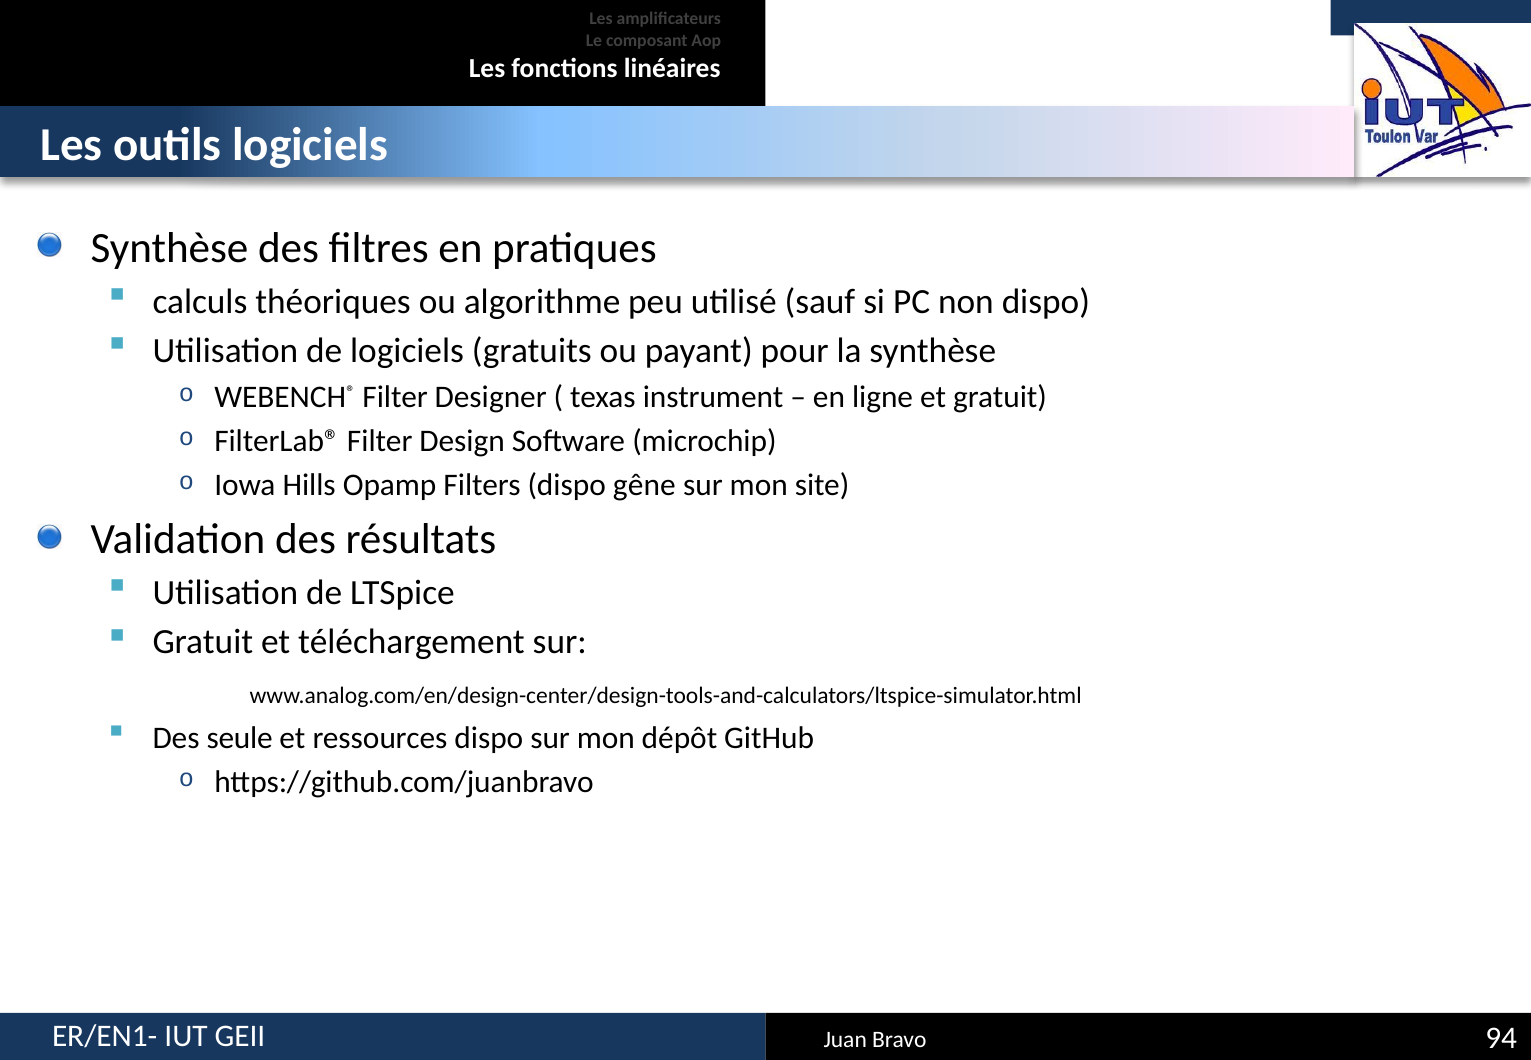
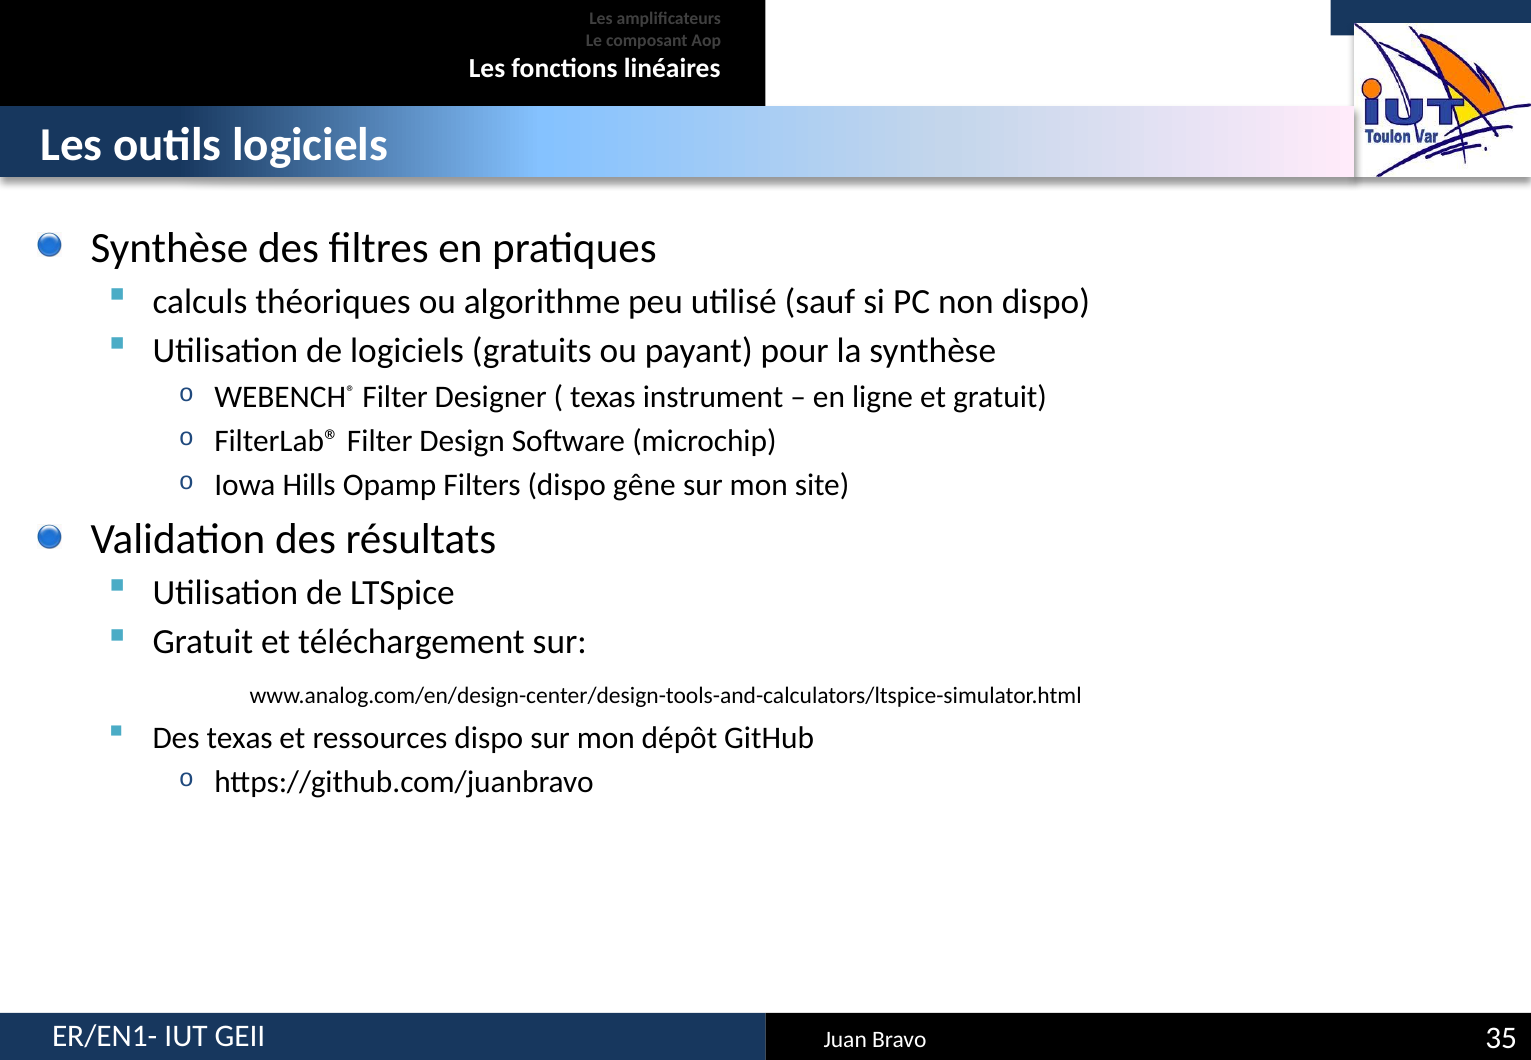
Des seule: seule -> texas (240, 738)
94: 94 -> 35 (1501, 1038)
